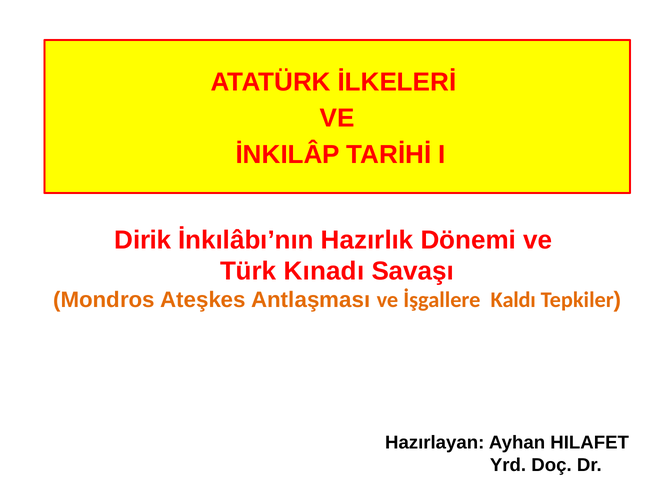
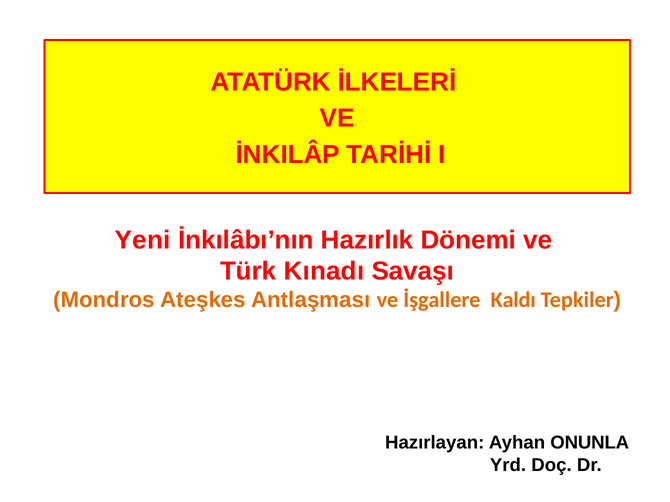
Dirik: Dirik -> Yeni (143, 240)
HILAFET: HILAFET -> ONUNLA (590, 443)
